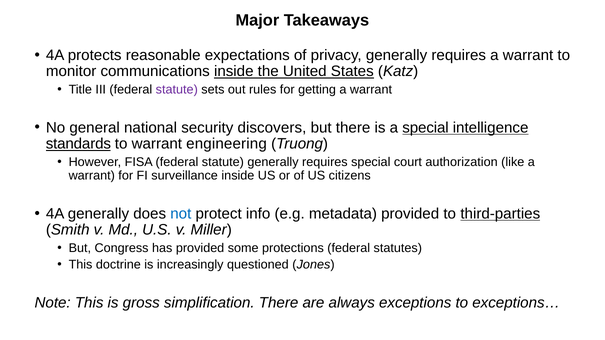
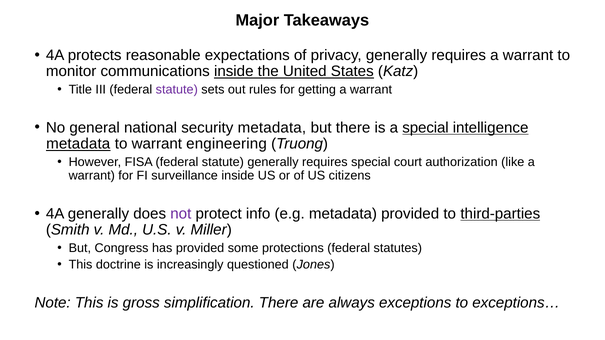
security discovers: discovers -> metadata (272, 128)
standards: standards -> metadata (78, 144)
not colour: blue -> purple (181, 214)
